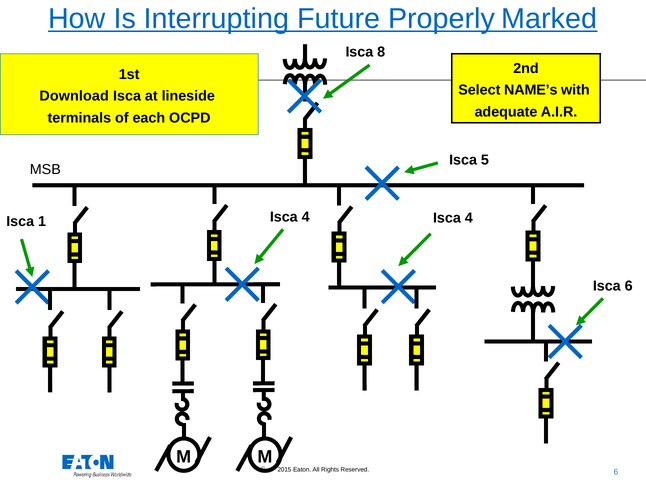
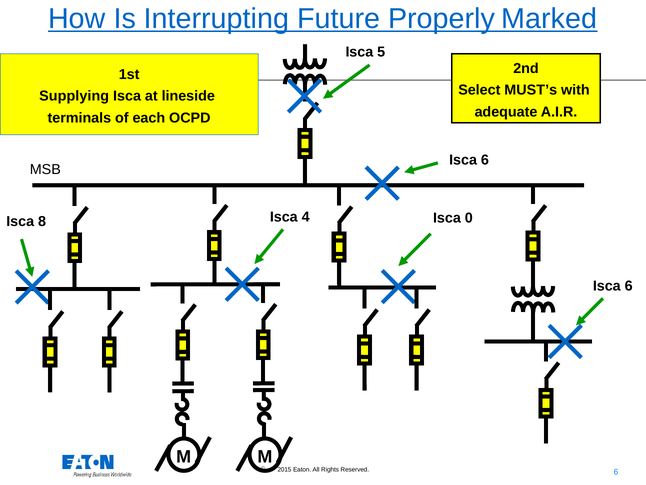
8: 8 -> 5 (381, 52)
NAME’s: NAME’s -> MUST’s (531, 90)
Download: Download -> Supplying (74, 96)
5: 5 -> 6 (485, 160)
4 Isca 4: 4 -> 0 (469, 218)
1: 1 -> 8 (42, 221)
